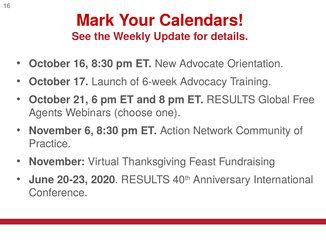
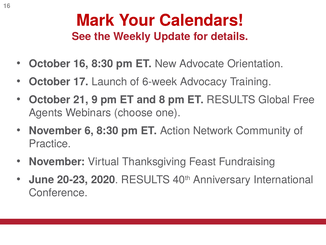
21 6: 6 -> 9 (95, 99)
